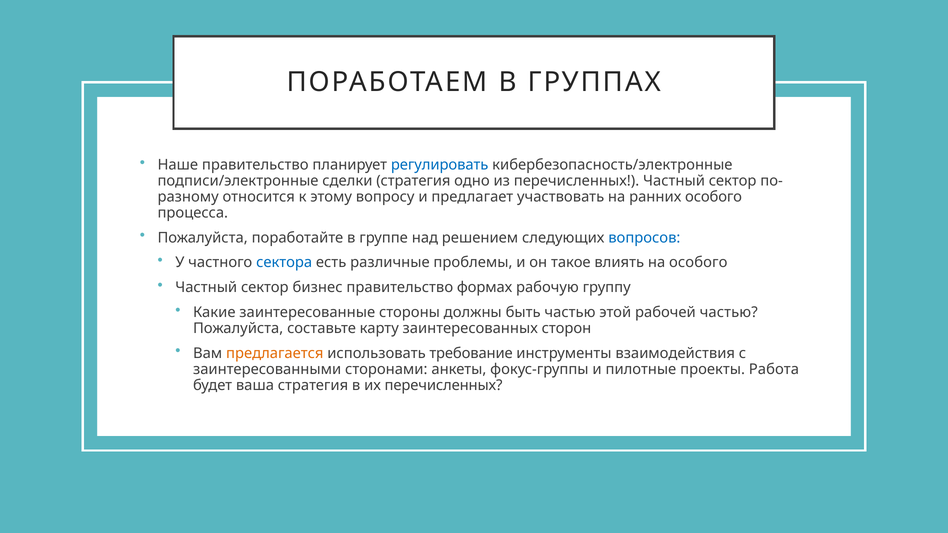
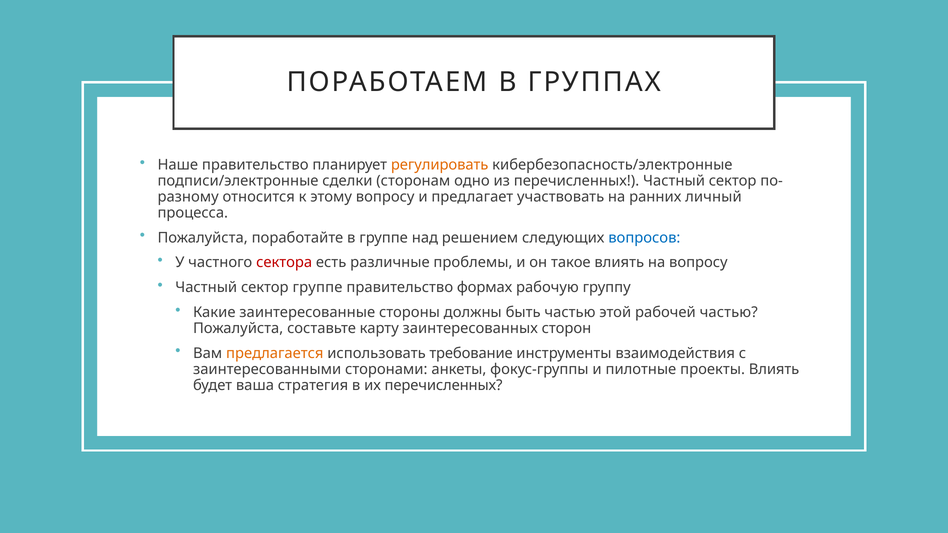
регулировать colour: blue -> orange (440, 165)
сделки стратегия: стратегия -> сторонам (413, 181)
ранних особого: особого -> личный (713, 197)
сектора colour: blue -> red (284, 263)
на особого: особого -> вопросу (698, 263)
сектор бизнес: бизнес -> группе (317, 288)
проекты Работа: Работа -> Влиять (774, 369)
